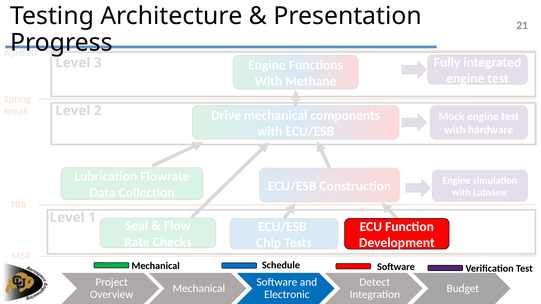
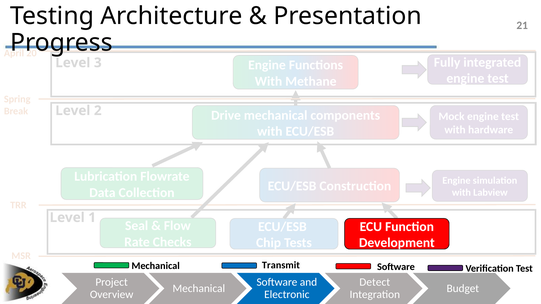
Schedule: Schedule -> Transmit (281, 266)
